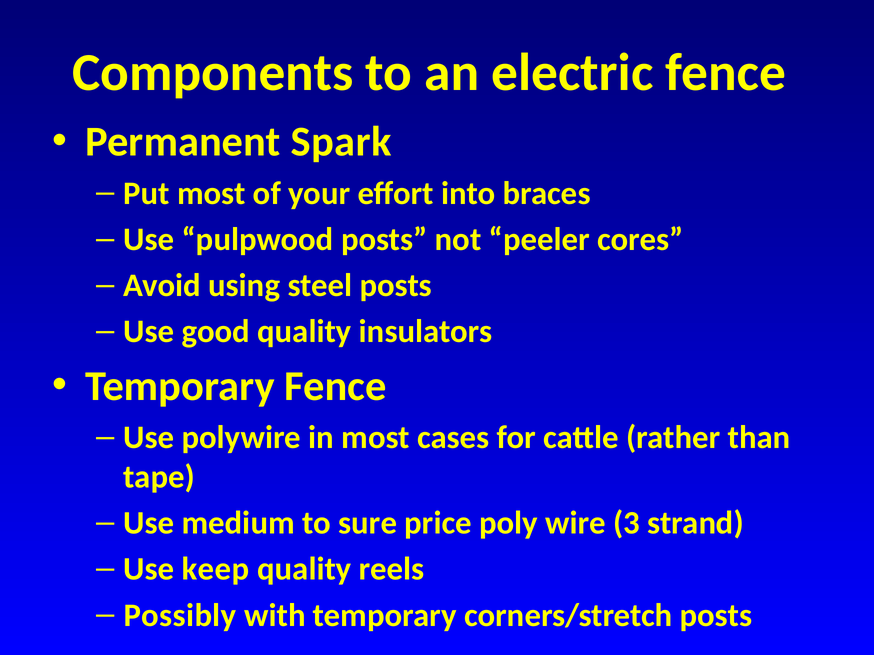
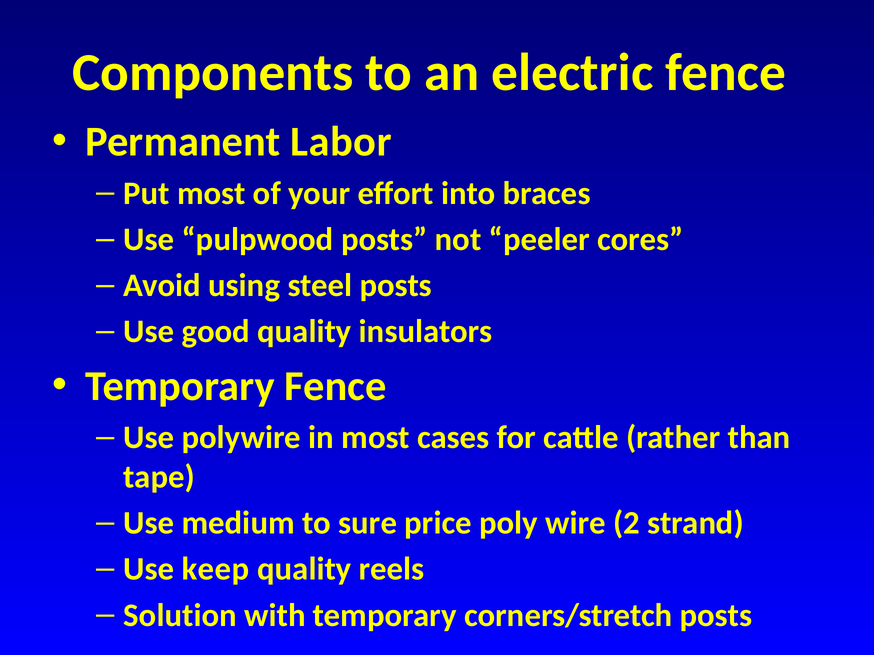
Spark: Spark -> Labor (341, 142)
3: 3 -> 2 (626, 523)
Possibly: Possibly -> Solution (180, 616)
